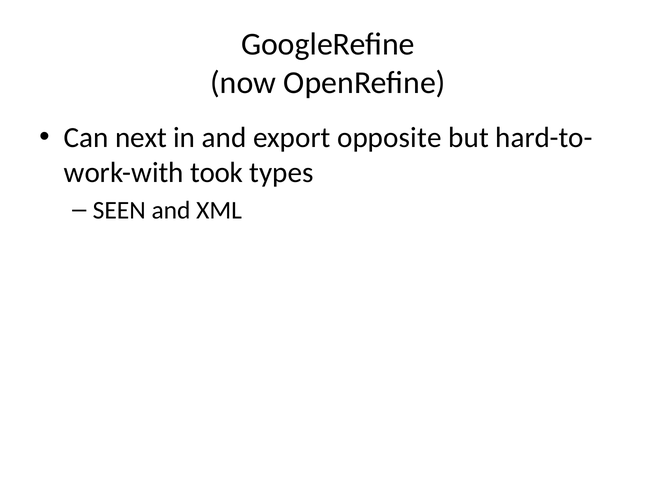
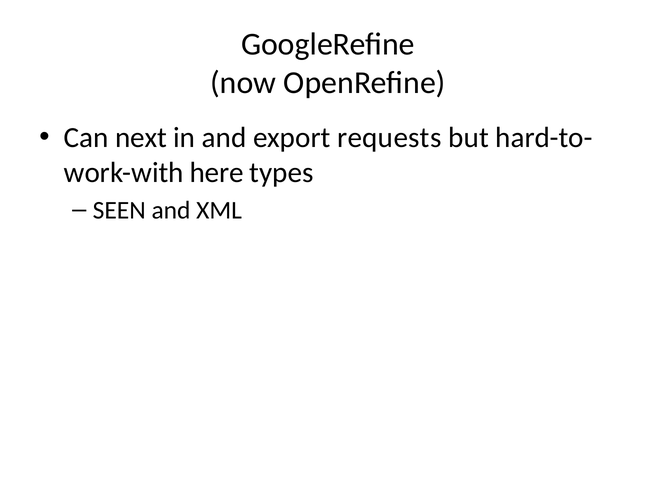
opposite: opposite -> requests (389, 138)
took: took -> here (217, 173)
